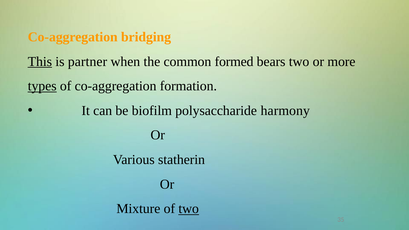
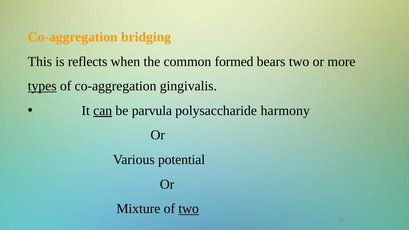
This underline: present -> none (40, 62)
partner: partner -> reflects (88, 62)
formation: formation -> gingivalis (188, 86)
can underline: none -> present (103, 111)
biofilm: biofilm -> parvula (152, 111)
statherin: statherin -> potential (182, 160)
